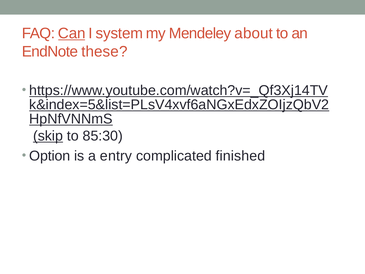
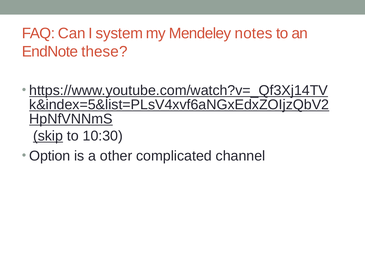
Can underline: present -> none (72, 33)
about: about -> notes (254, 33)
85:30: 85:30 -> 10:30 (103, 136)
entry: entry -> other (116, 156)
finished: finished -> channel (240, 156)
